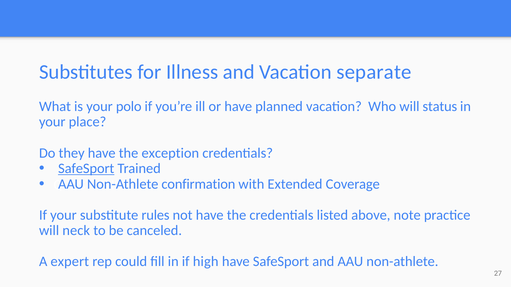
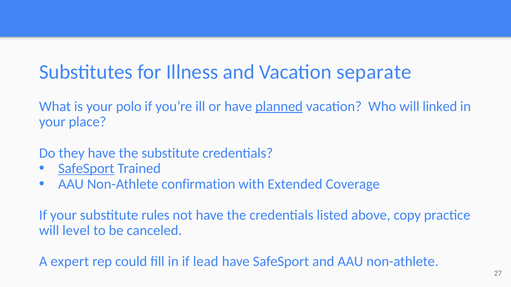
planned underline: none -> present (279, 107)
status: status -> linked (440, 107)
the exception: exception -> substitute (170, 153)
note: note -> copy (407, 215)
neck: neck -> level (76, 231)
high: high -> lead (206, 262)
